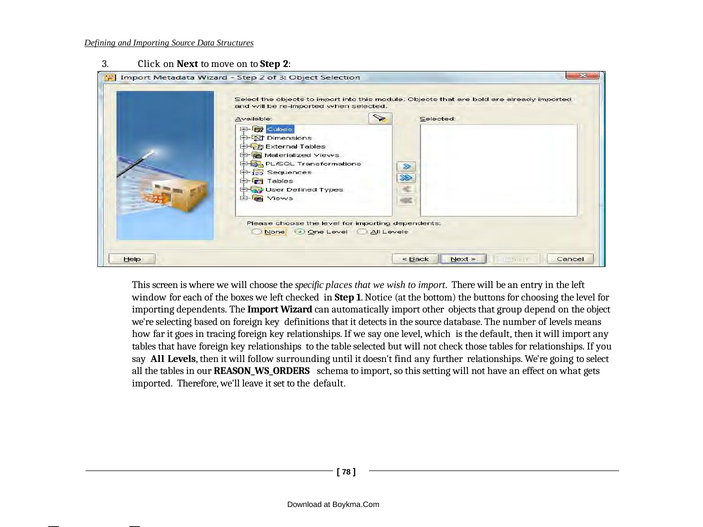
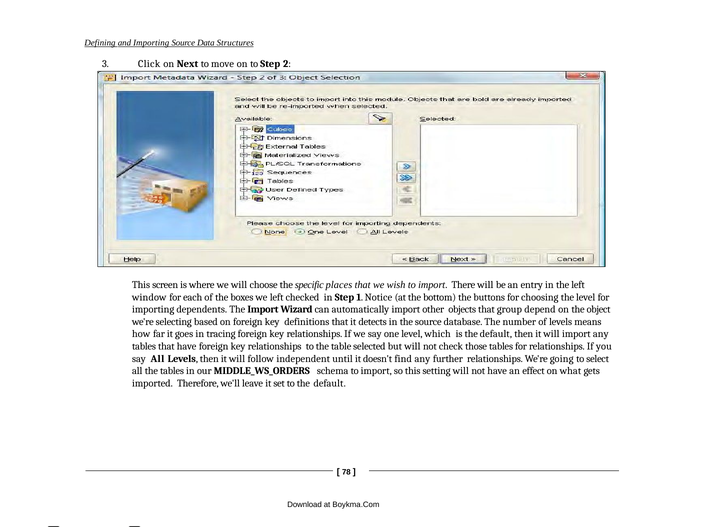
surrounding: surrounding -> independent (303, 359)
REASON_WS_ORDERS: REASON_WS_ORDERS -> MIDDLE_WS_ORDERS (262, 371)
